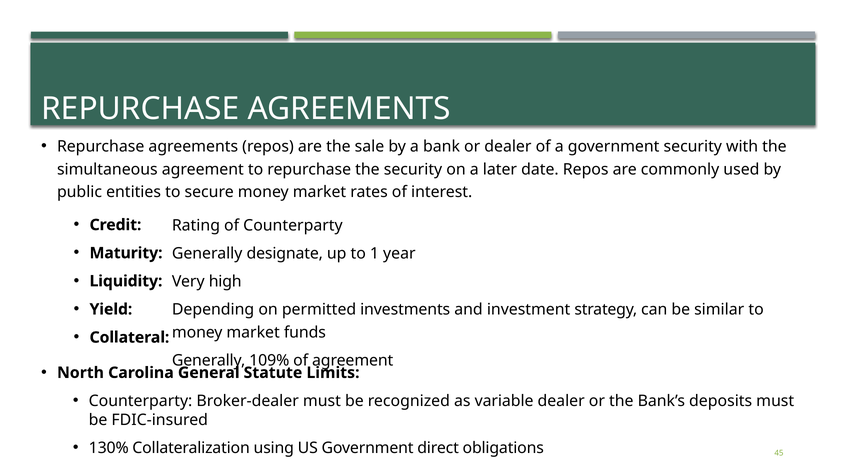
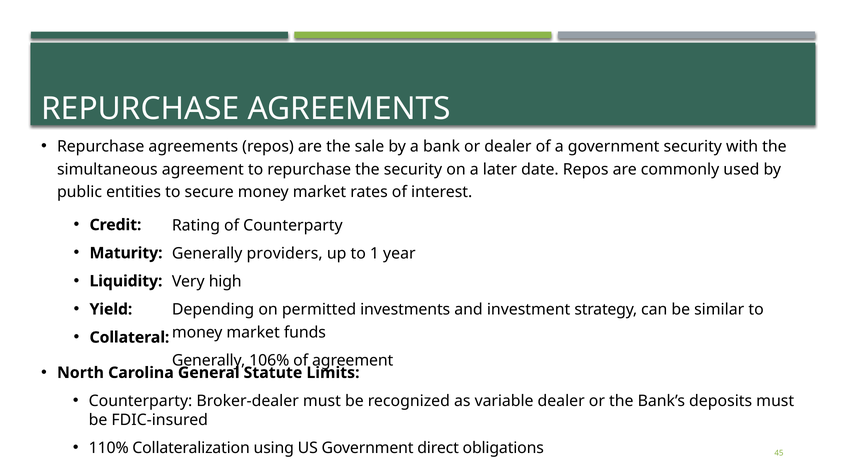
designate: designate -> providers (285, 254)
109%: 109% -> 106% (269, 361)
130%: 130% -> 110% (109, 448)
